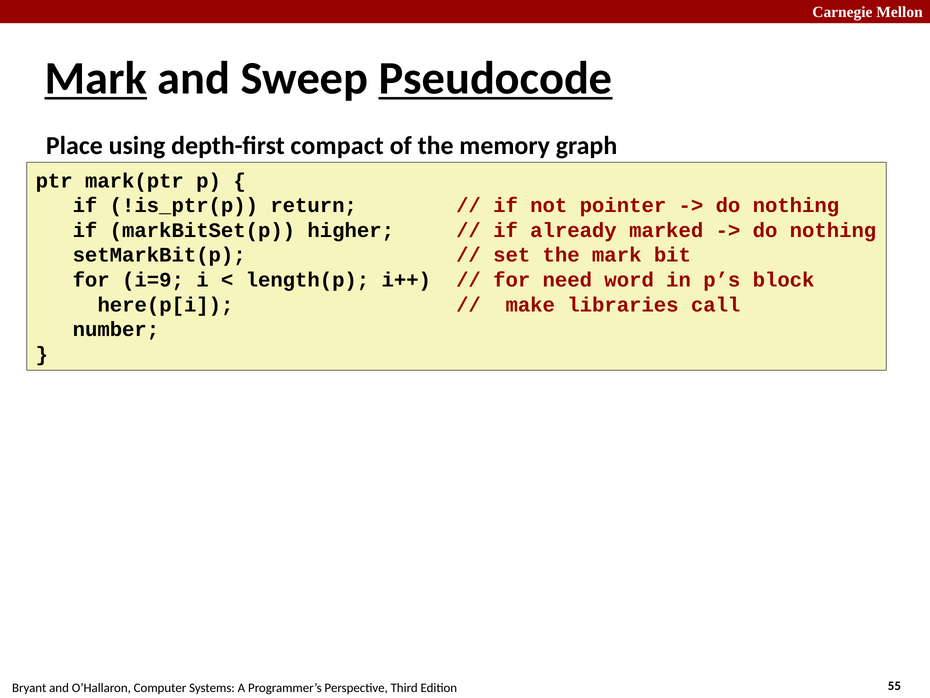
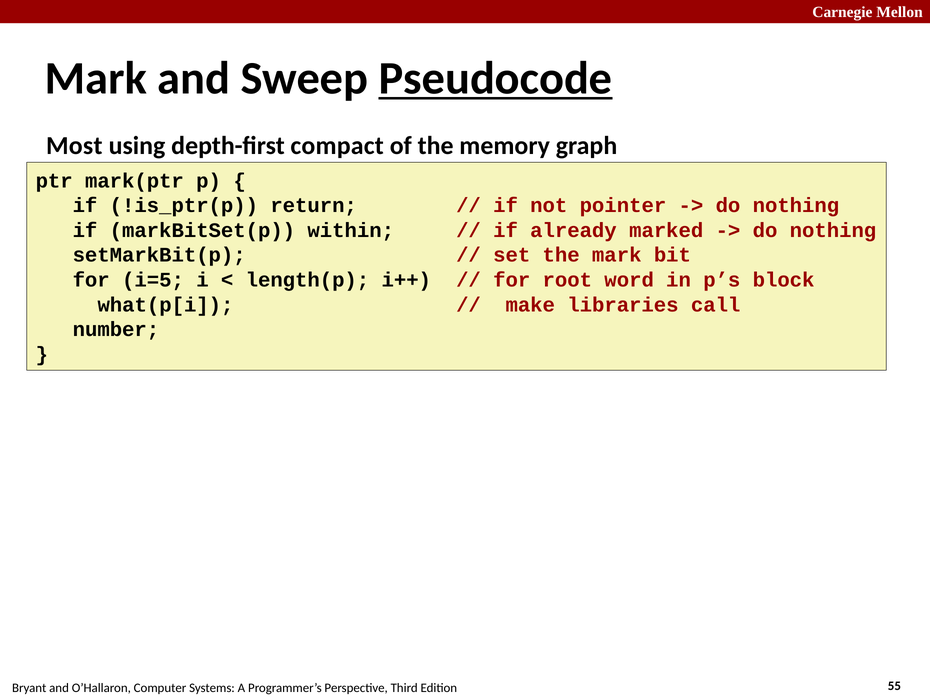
Mark underline: present -> none (96, 78)
Place: Place -> Most (74, 145)
higher: higher -> within (351, 230)
i=9: i=9 -> i=5 (153, 280)
need: need -> root (567, 280)
here(p[i: here(p[i -> what(p[i (165, 305)
